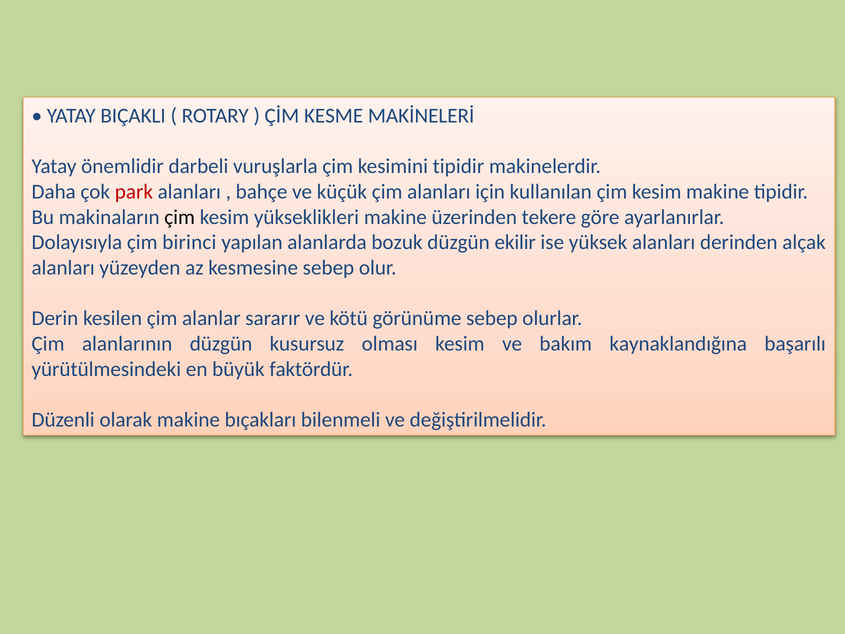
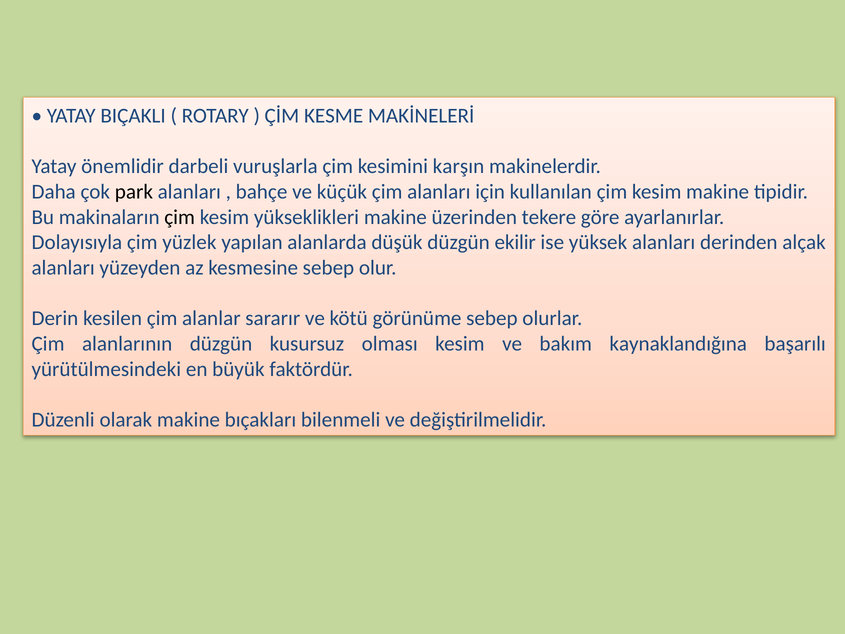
kesimini tipidir: tipidir -> karşın (458, 166)
park colour: red -> black (134, 192)
birinci: birinci -> yüzlek (189, 242)
bozuk: bozuk -> düşük (397, 242)
